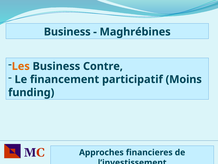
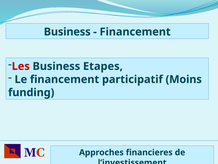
Maghrébines: Maghrébines -> Financement (135, 32)
Les colour: orange -> red (21, 66)
Contre: Contre -> Etapes (103, 66)
